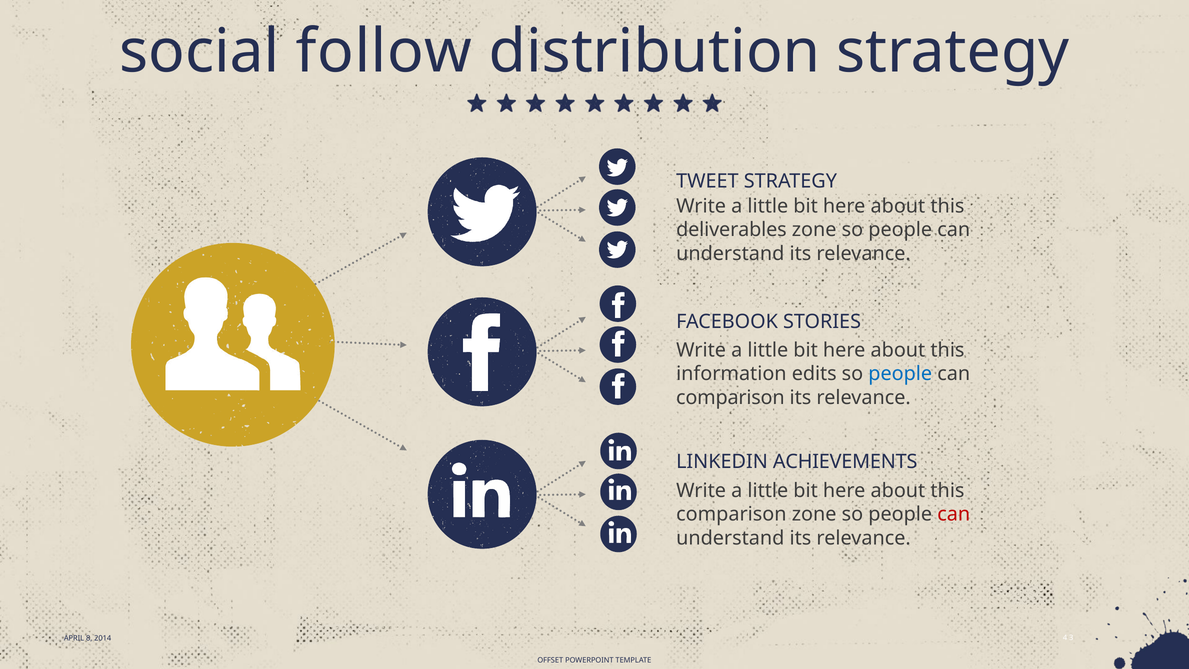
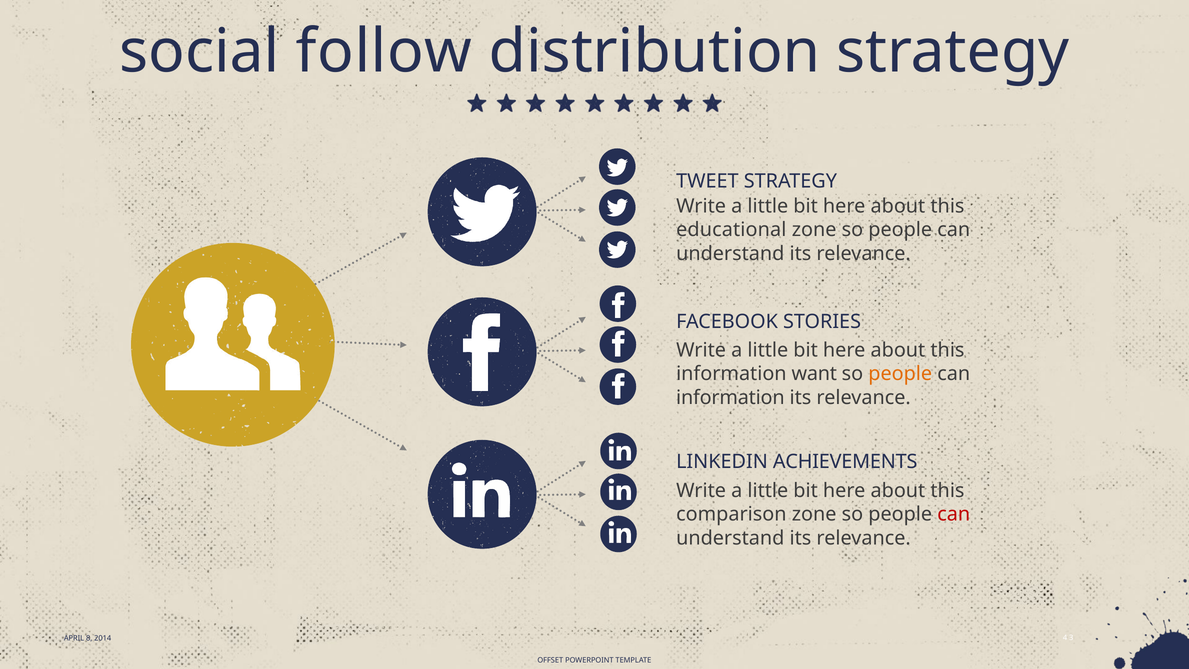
deliverables: deliverables -> educational (731, 230)
edits: edits -> want (814, 374)
people colour: blue -> orange (900, 374)
comparison: comparison -> information (730, 397)
